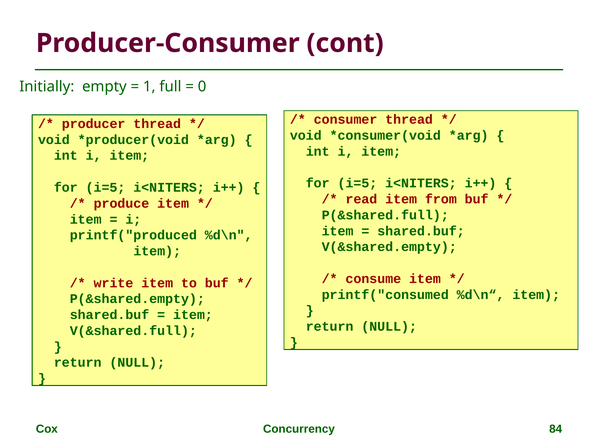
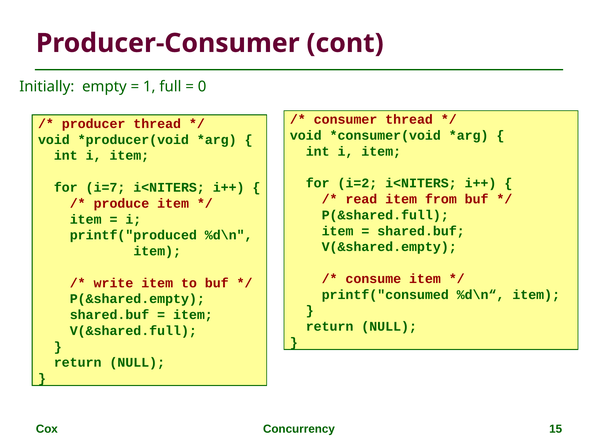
i=5: i=5 -> i=2 (357, 183)
i=5: i=5 -> i=7 (105, 188)
84: 84 -> 15 (556, 429)
